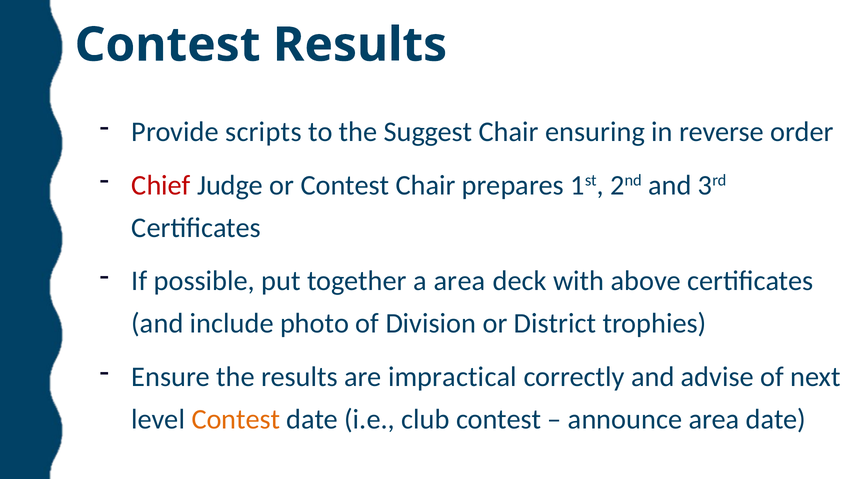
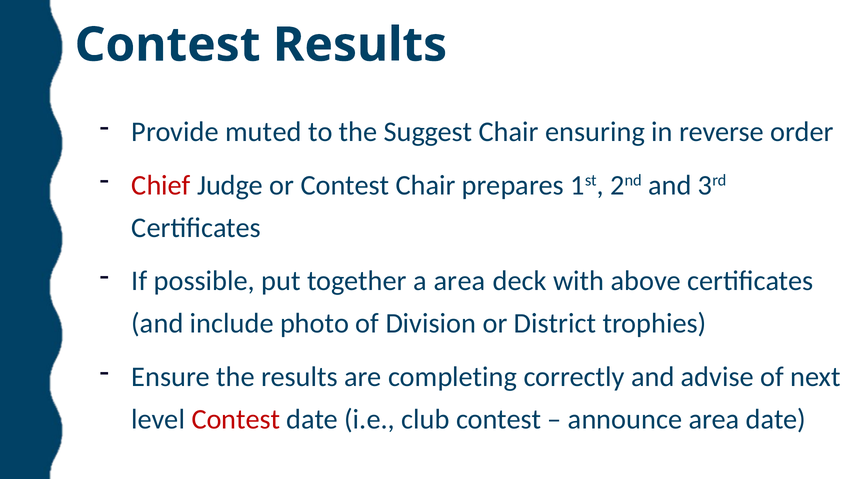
scripts: scripts -> muted (263, 132)
impractical: impractical -> completing (453, 376)
Contest colour: orange -> red (236, 419)
